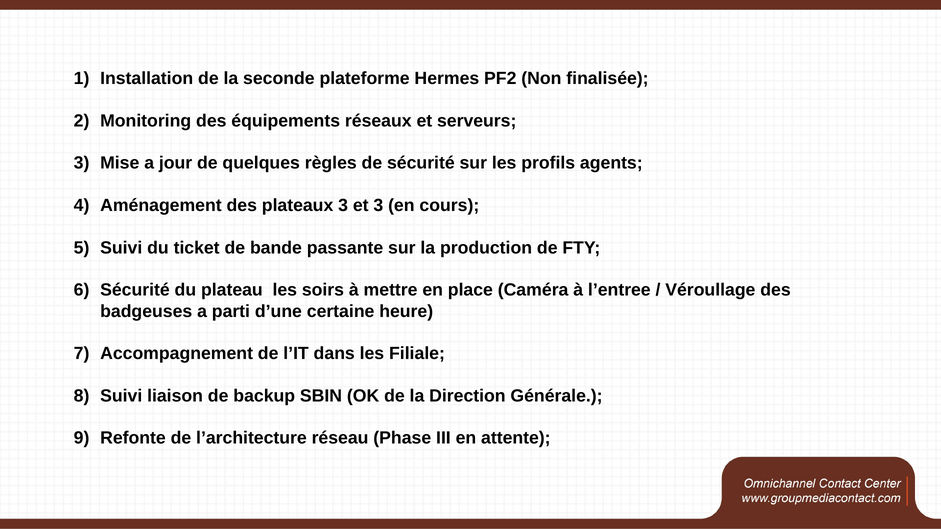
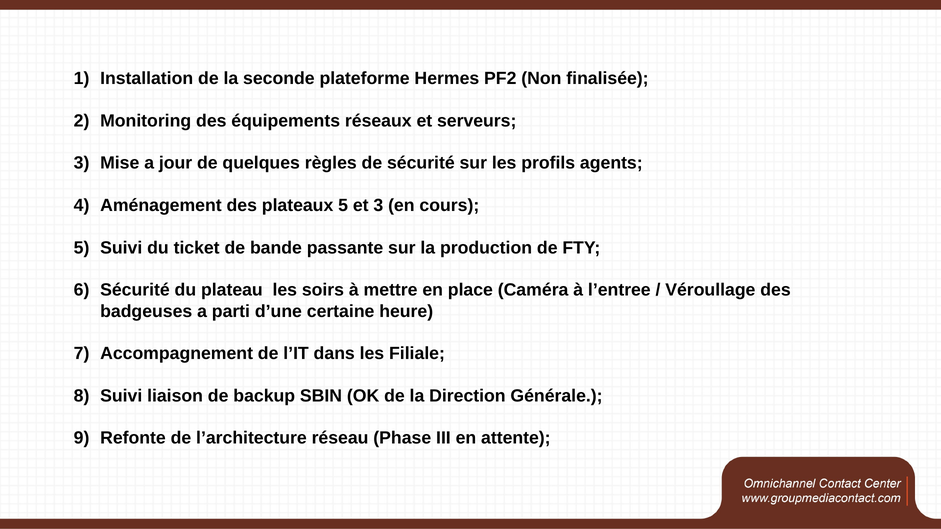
plateaux 3: 3 -> 5 (343, 206)
